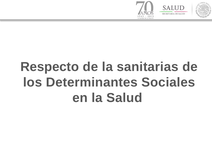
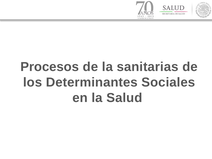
Respecto: Respecto -> Procesos (50, 67)
